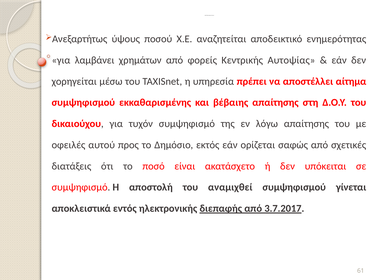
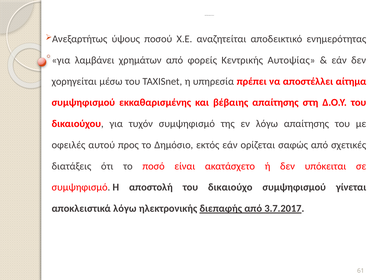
αναμιχθεί: αναμιχθεί -> δικαιούχο (230, 187)
αποκλειστικά εντός: εντός -> λόγω (125, 208)
